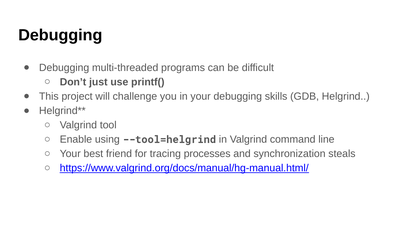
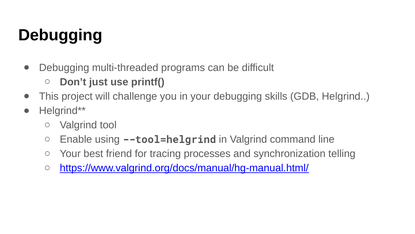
steals: steals -> telling (342, 153)
